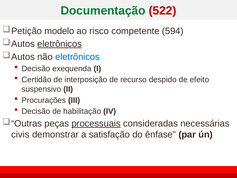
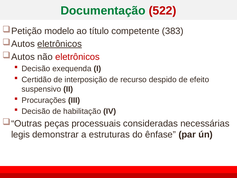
risco: risco -> título (99, 31)
594: 594 -> 383 (173, 31)
eletrônicos colour: blue -> red (77, 57)
processuais underline: present -> none (96, 123)
civis: civis -> legis (21, 134)
satisfação: satisfação -> estruturas (109, 134)
